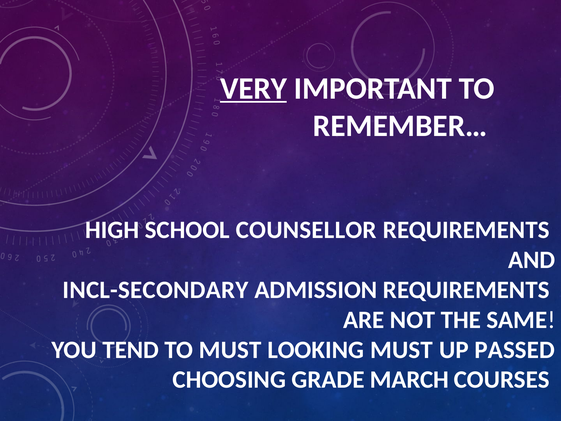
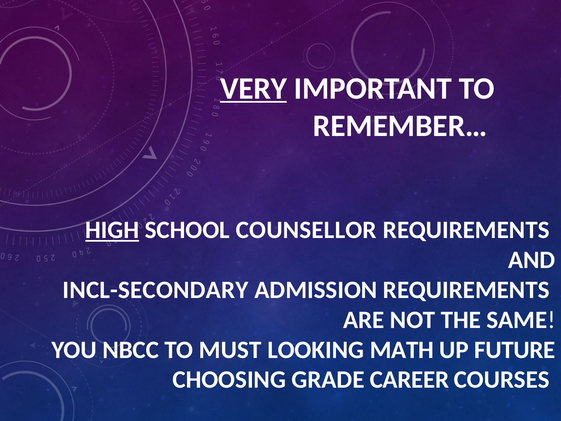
HIGH underline: none -> present (112, 230)
TEND: TEND -> NBCC (131, 350)
LOOKING MUST: MUST -> MATH (402, 350)
PASSED: PASSED -> FUTURE (515, 350)
MARCH: MARCH -> CAREER (409, 380)
